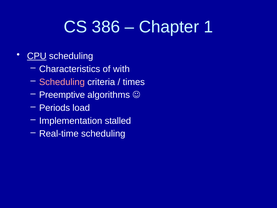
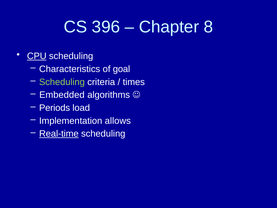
386: 386 -> 396 (106, 27)
1: 1 -> 8 (208, 27)
with: with -> goal (121, 69)
Scheduling colour: pink -> light green (62, 82)
Preemptive: Preemptive -> Embedded (62, 95)
stalled: stalled -> allows (118, 121)
Real-time underline: none -> present (59, 134)
